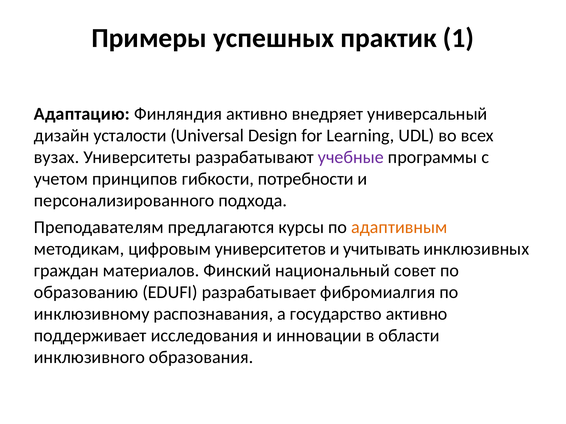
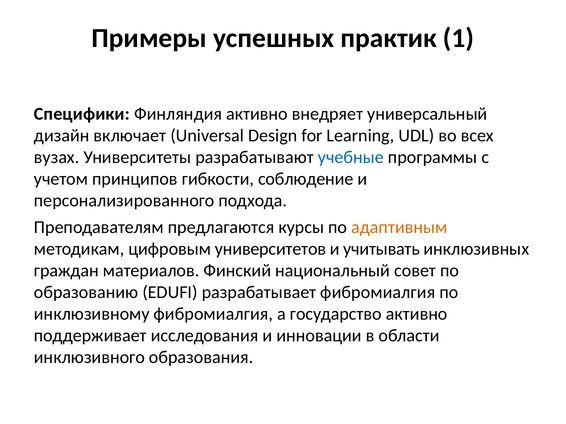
Адаптацию: Адаптацию -> Специфики (82, 114)
усталости: усталости -> включает (130, 136)
учебные colour: purple -> blue (351, 157)
потребности: потребности -> соблюдение (306, 179)
инклюзивному распознавания: распознавания -> фибромиалгия (213, 314)
